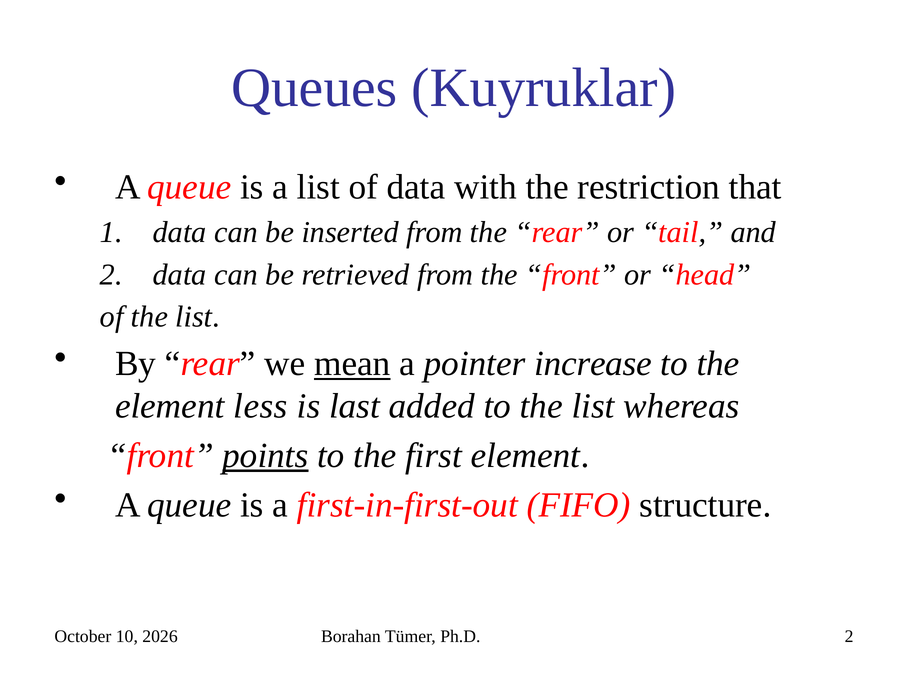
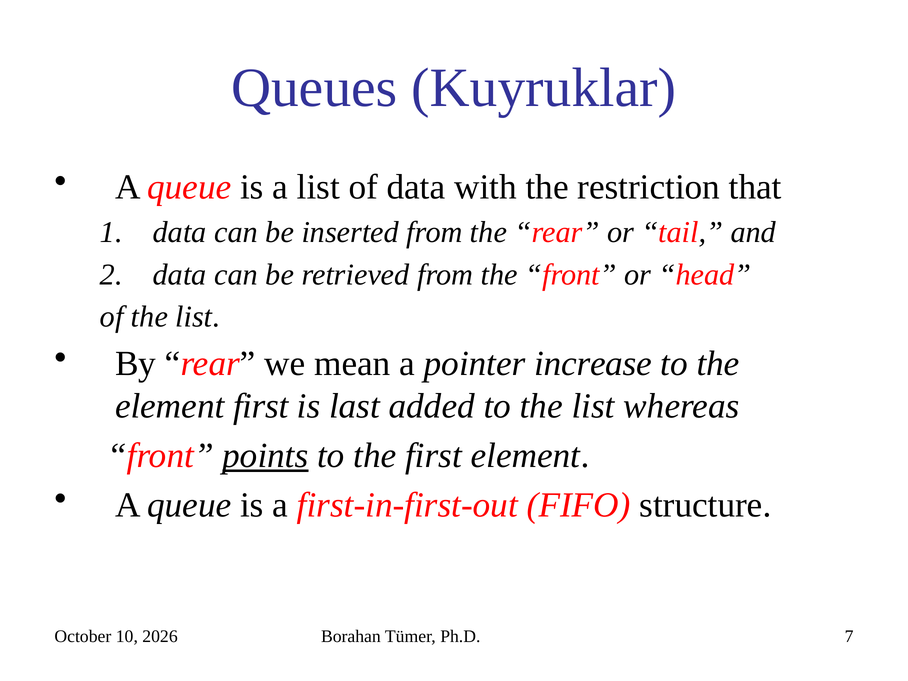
mean underline: present -> none (352, 364)
element less: less -> first (261, 406)
Ph.D 2: 2 -> 7 (849, 637)
